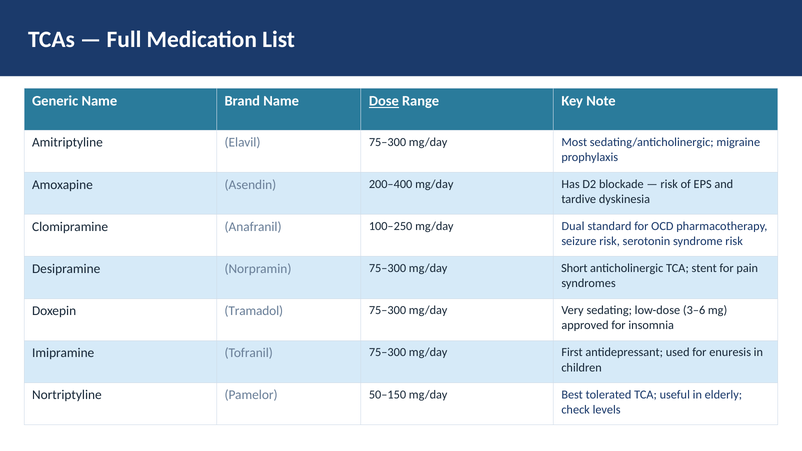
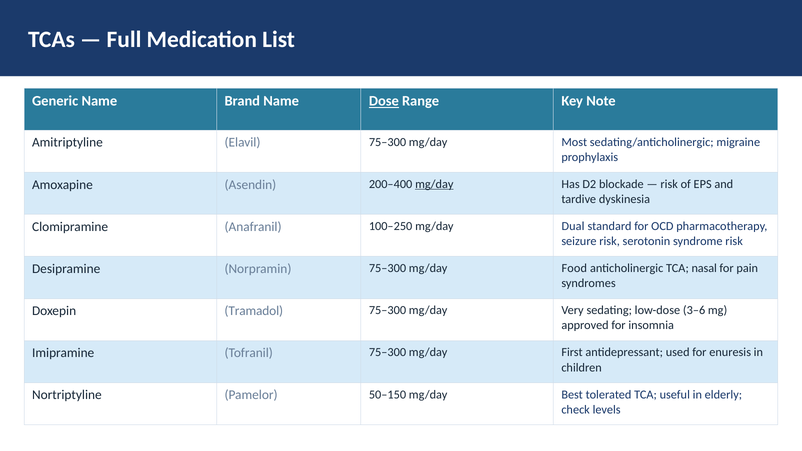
mg/day underline: none -> present (434, 184)
Short: Short -> Food (574, 268)
stent: stent -> nasal (704, 268)
